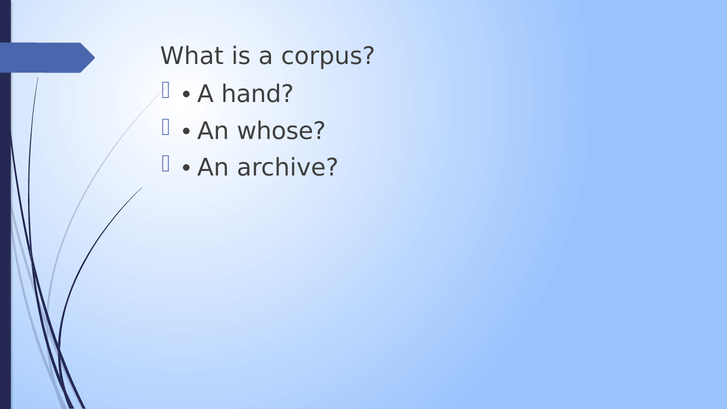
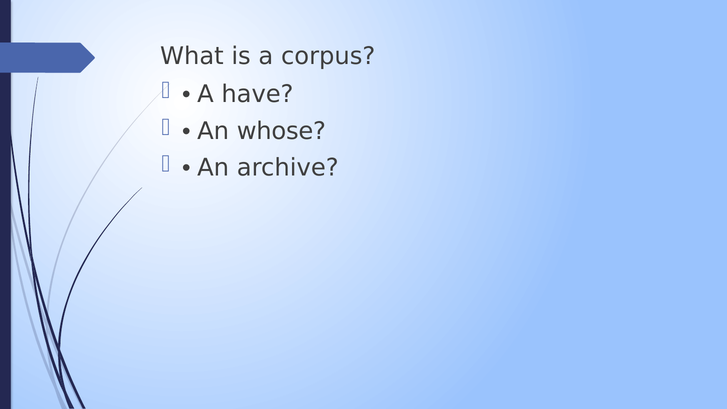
hand: hand -> have (257, 94)
